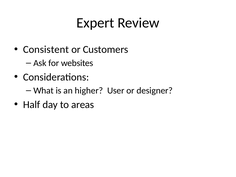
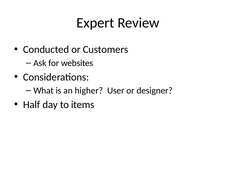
Consistent: Consistent -> Conducted (46, 50)
areas: areas -> items (83, 105)
